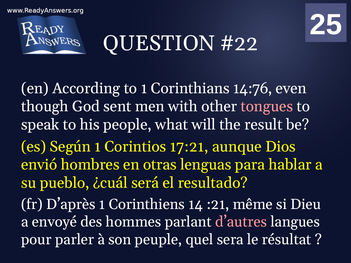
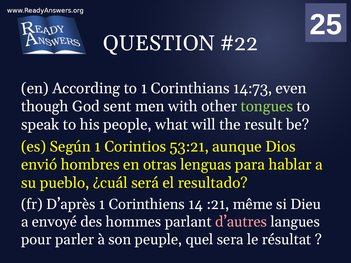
14:76: 14:76 -> 14:73 (253, 88)
tongues colour: pink -> light green (267, 107)
17:21: 17:21 -> 53:21 (189, 147)
